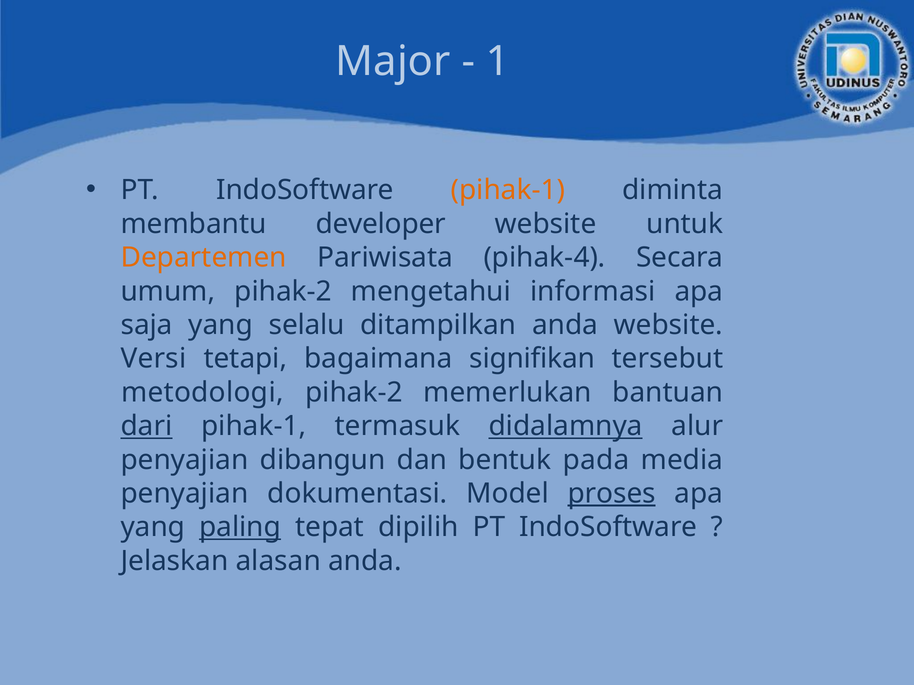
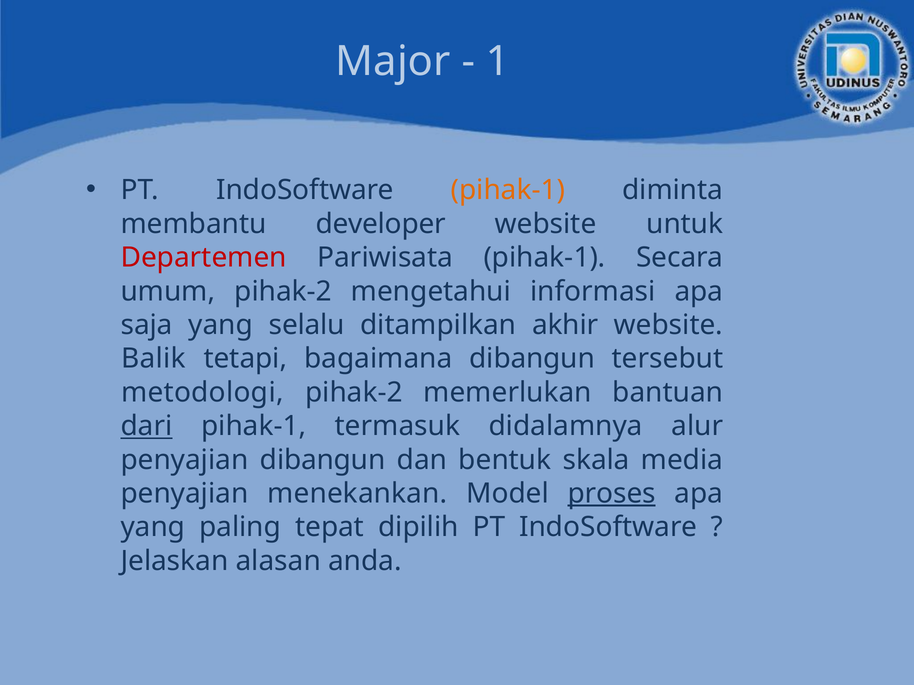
Departemen colour: orange -> red (204, 258)
Pariwisata pihak-4: pihak-4 -> pihak-1 (545, 258)
ditampilkan anda: anda -> akhir (565, 325)
Versi: Versi -> Balik (153, 359)
bagaimana signifikan: signifikan -> dibangun (532, 359)
didalamnya underline: present -> none (566, 426)
pada: pada -> skala (596, 460)
dokumentasi: dokumentasi -> menekankan (357, 494)
paling underline: present -> none (240, 528)
